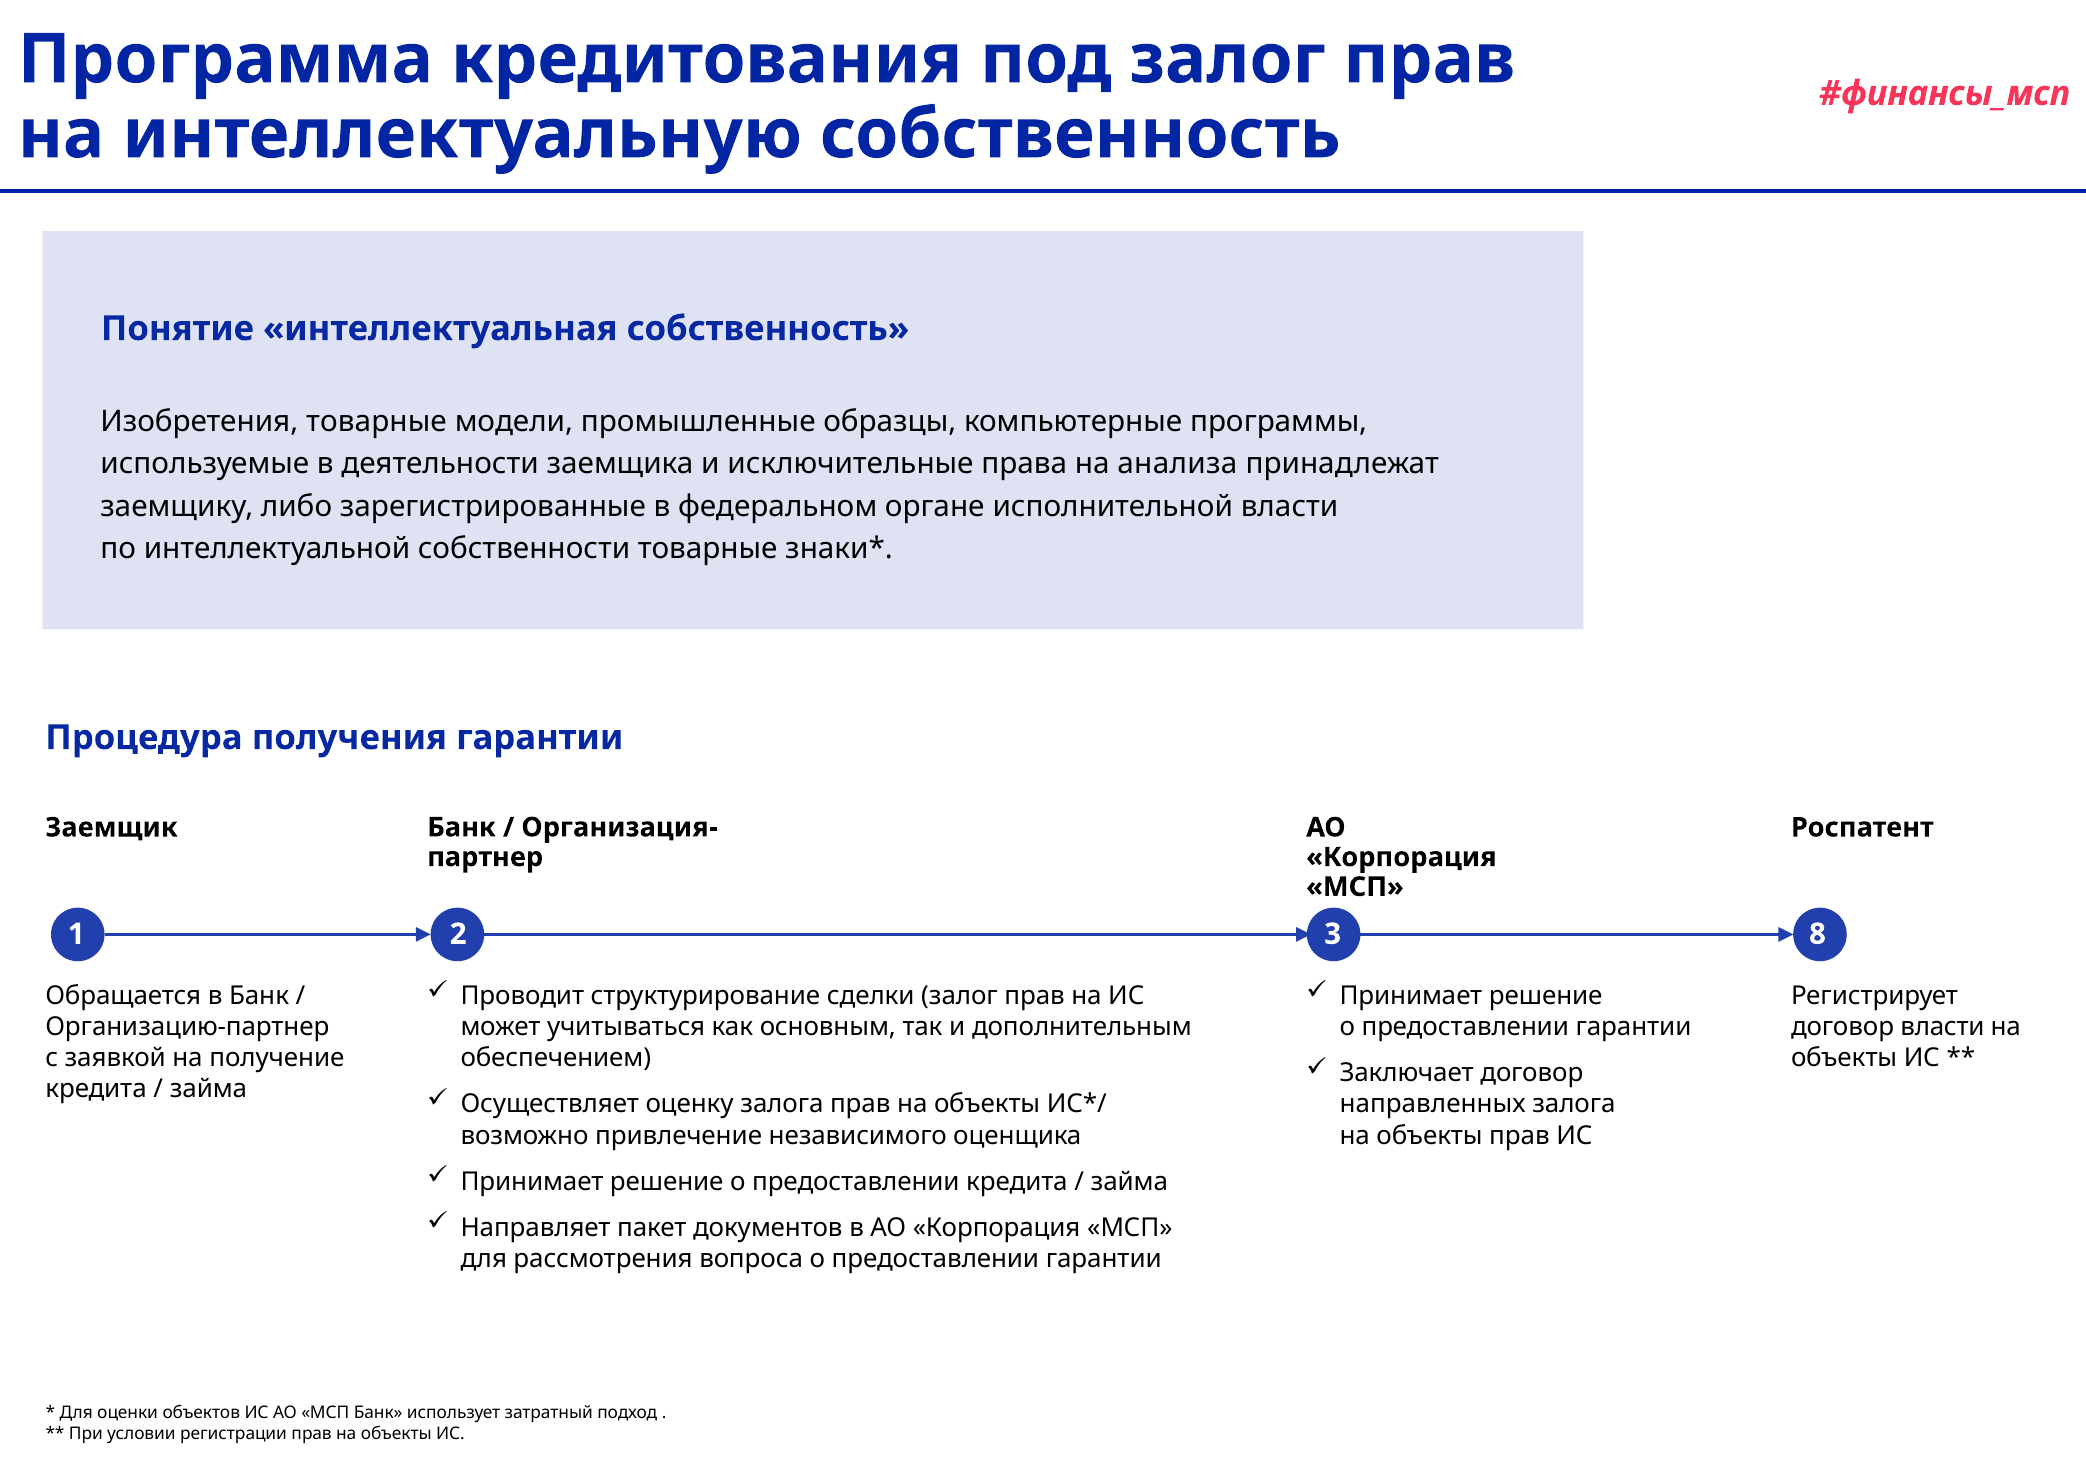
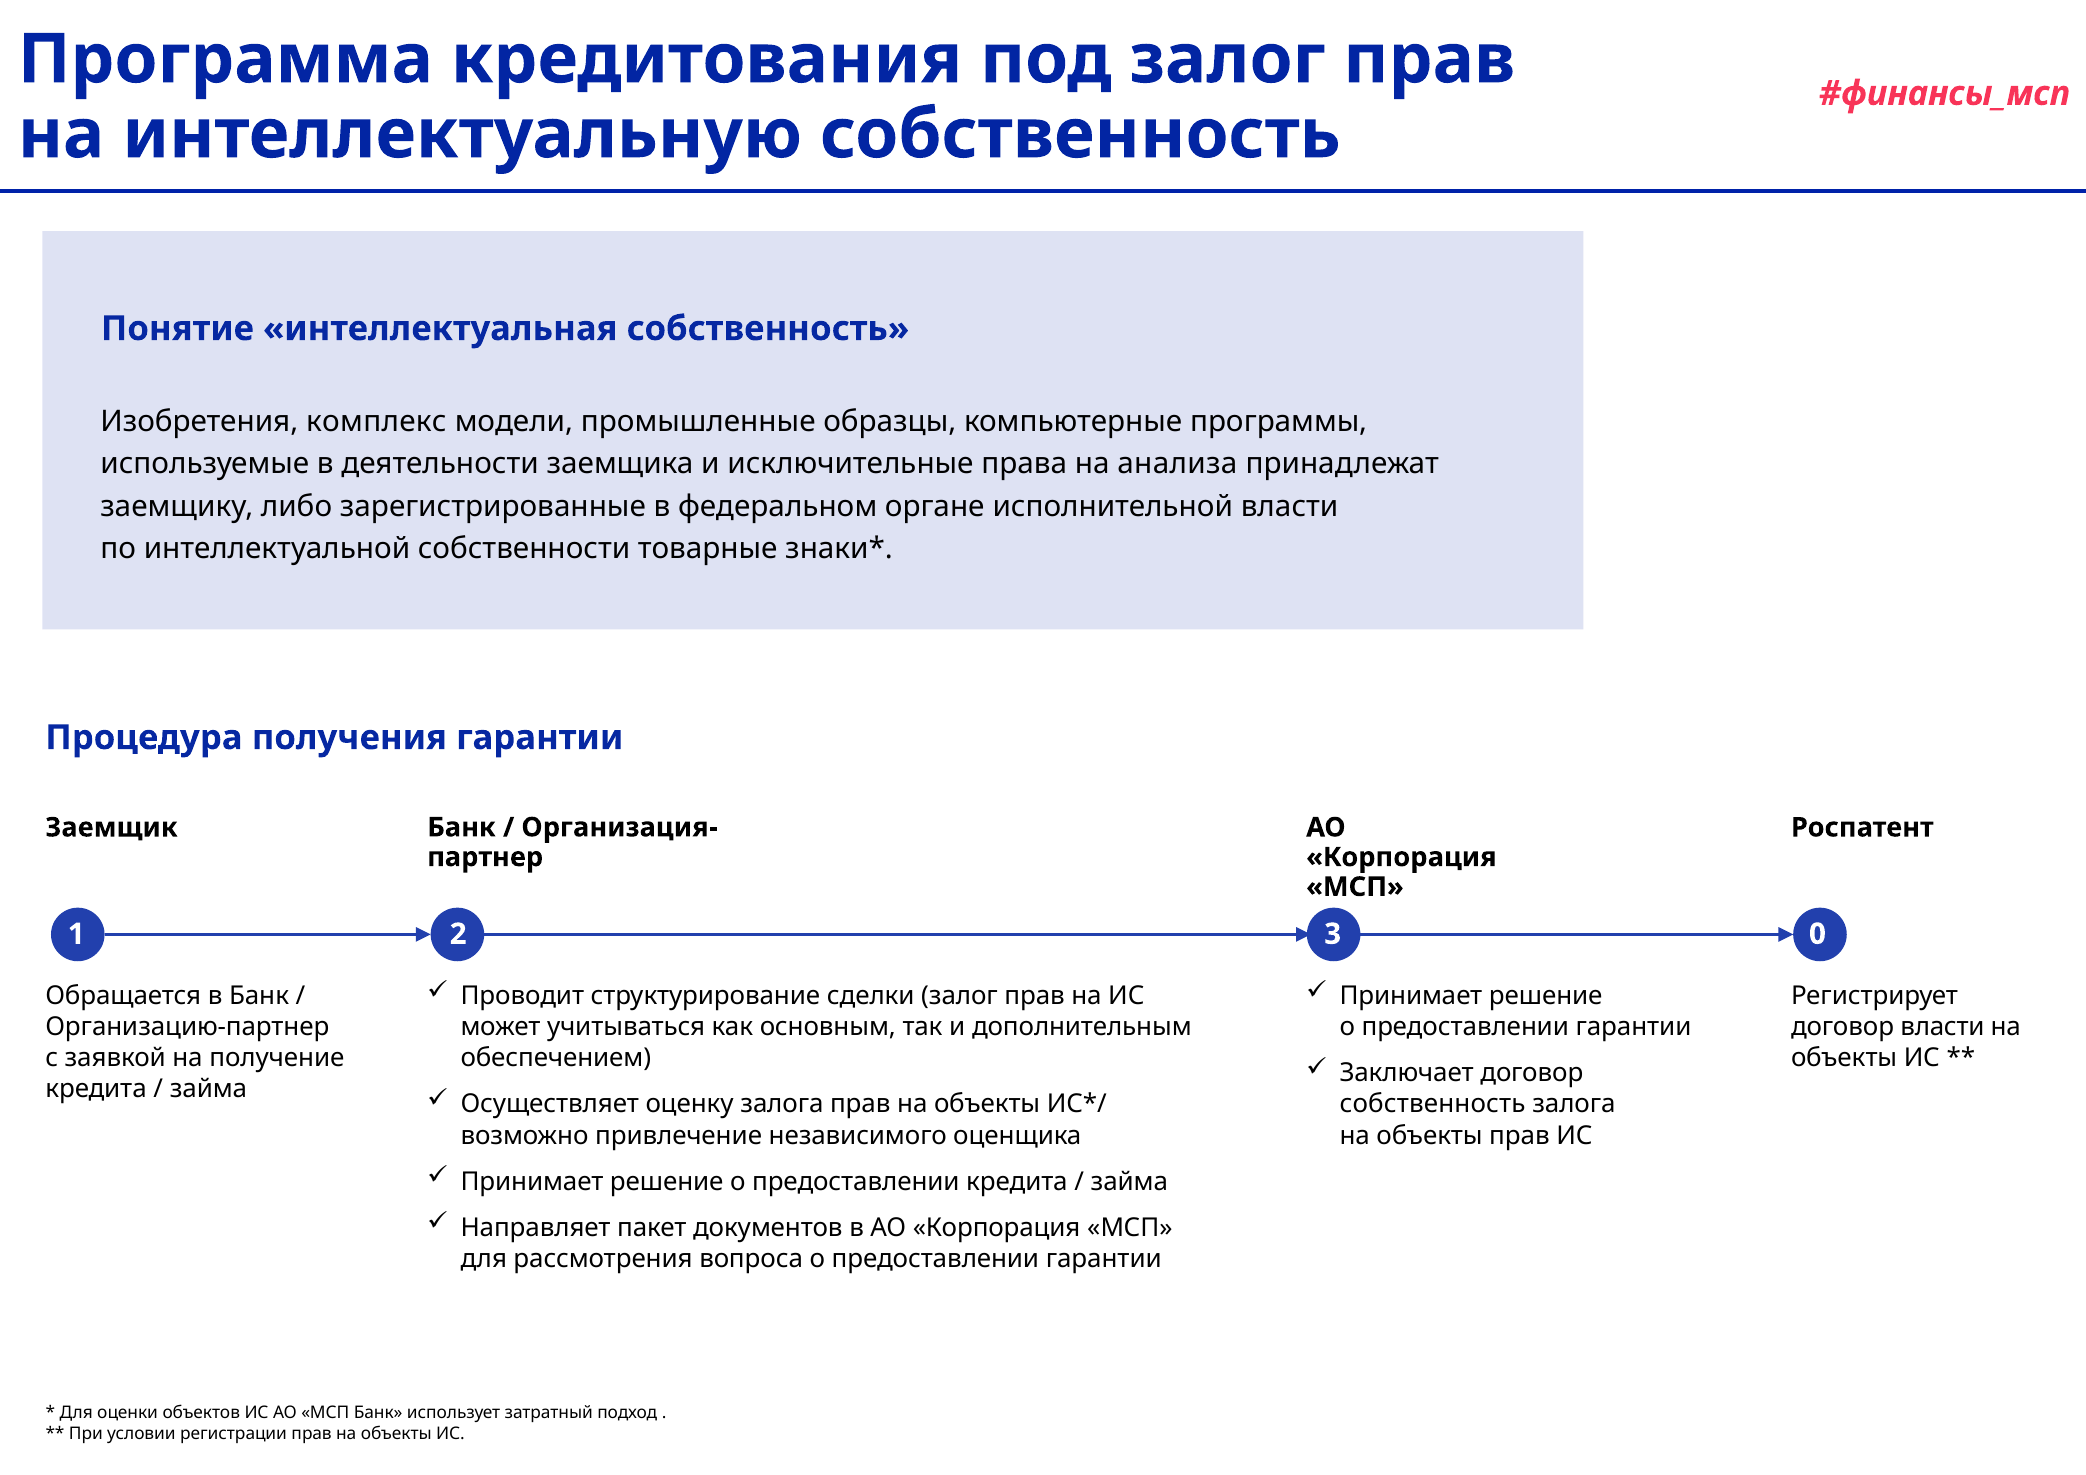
Изобретения товарные: товарные -> комплекс (376, 422)
8: 8 -> 0 (1817, 934)
направленных: направленных -> собственность (1433, 1104)
